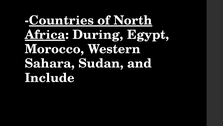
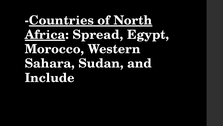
During: During -> Spread (98, 35)
